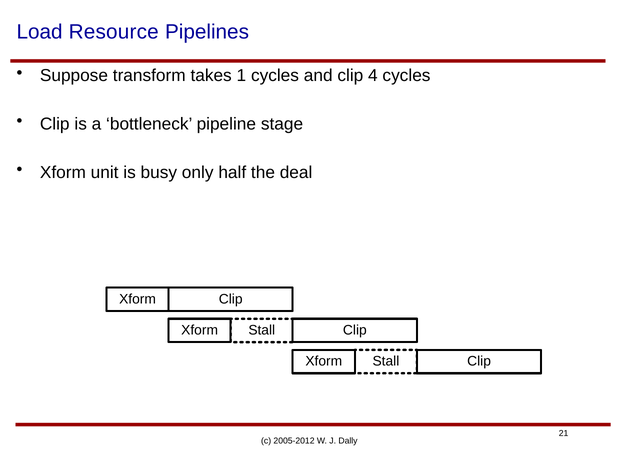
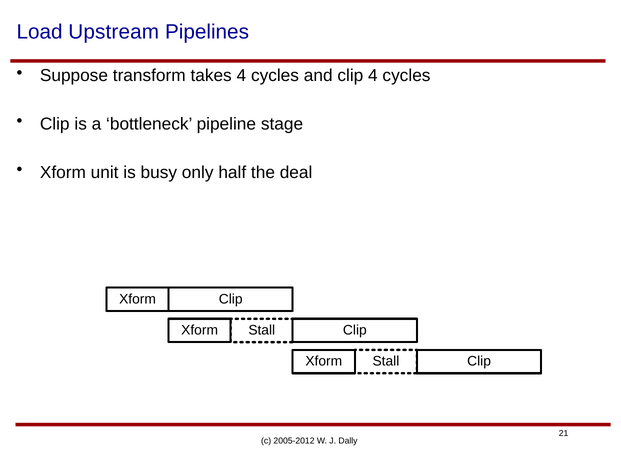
Resource: Resource -> Upstream (114, 32)
takes 1: 1 -> 4 (241, 76)
